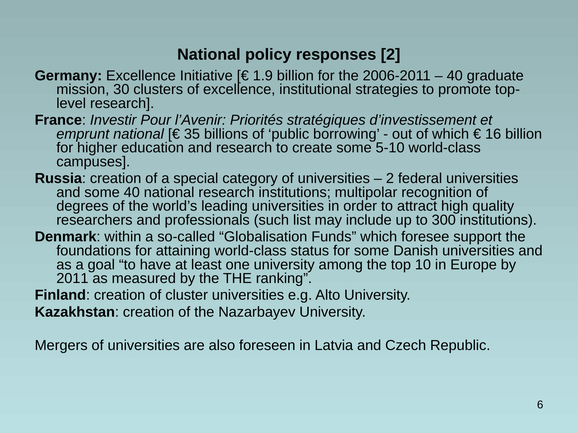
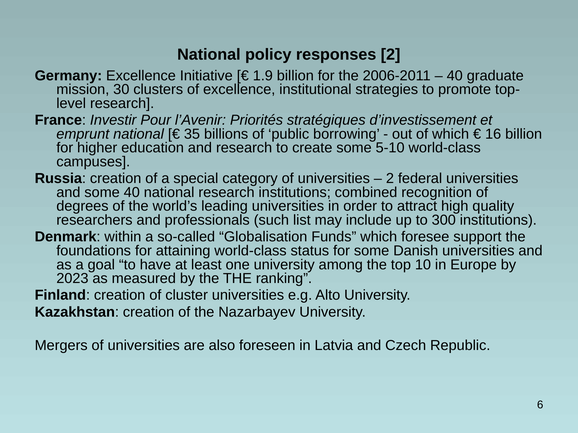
multipolar: multipolar -> combined (366, 193)
2011: 2011 -> 2023 (72, 279)
